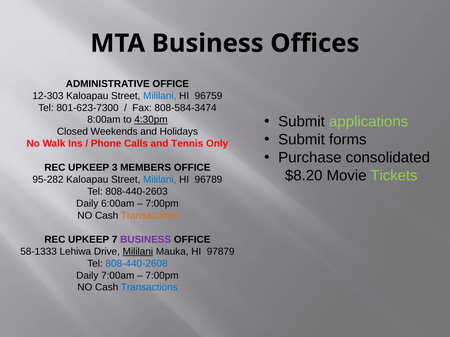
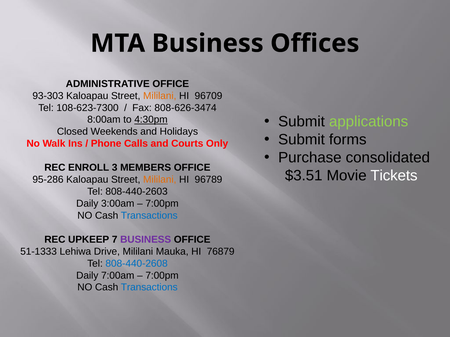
12-303: 12-303 -> 93-303 (48, 96)
Mililani colour: blue -> orange (160, 96)
96759: 96759 -> 96709 (208, 96)
801-623-7300: 801-623-7300 -> 108-623-7300 (88, 108)
808-584-3474: 808-584-3474 -> 808-626-3474 (186, 108)
Tennis: Tennis -> Courts (187, 144)
UPKEEP: UPKEEP -> ENROLL (89, 168)
$8.20: $8.20 -> $3.51 (304, 176)
Tickets colour: light green -> white (394, 176)
95-282: 95-282 -> 95-286 (48, 180)
Mililani colour: blue -> orange (160, 180)
6:00am: 6:00am -> 3:00am (118, 204)
Transactions colour: orange -> blue (149, 216)
58-1333: 58-1333 -> 51-1333 (39, 252)
Mililani underline: present -> none (138, 252)
97879: 97879 -> 76879 (221, 252)
